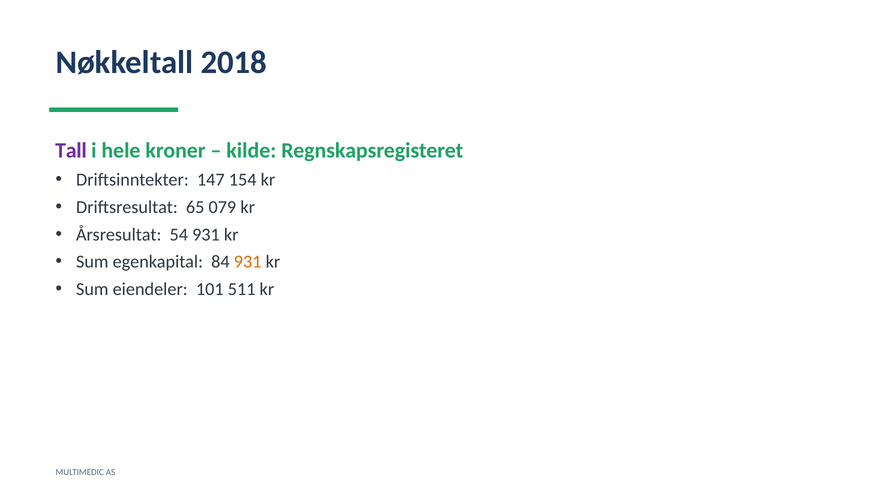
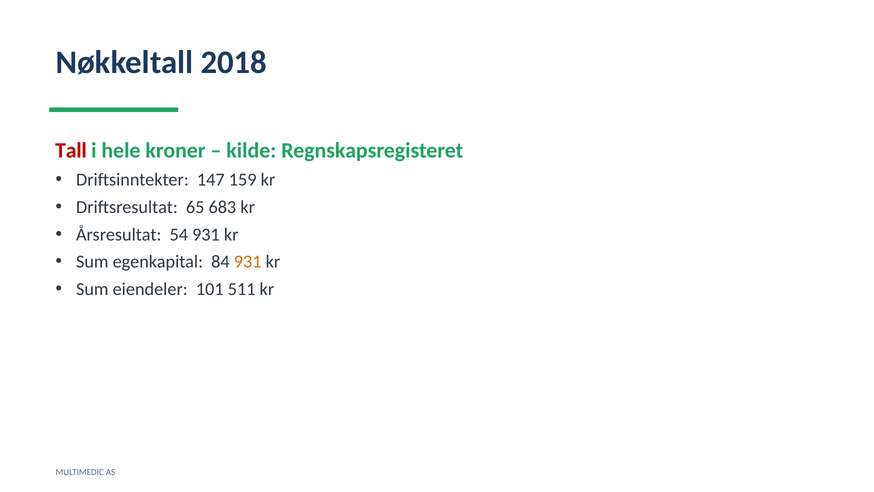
Tall colour: purple -> red (71, 150)
154: 154 -> 159 (243, 180)
079: 079 -> 683 (222, 207)
